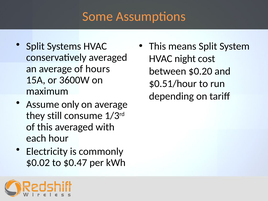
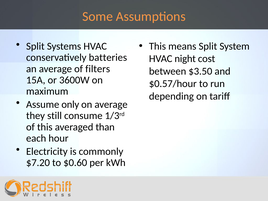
conservatively averaged: averaged -> batteries (108, 58)
hours: hours -> filters (98, 69)
$0.20: $0.20 -> $3.50 (200, 71)
$0.51/hour: $0.51/hour -> $0.57/hour (173, 84)
with: with -> than (105, 127)
$0.02: $0.02 -> $7.20 (38, 163)
$0.47: $0.47 -> $0.60 (75, 163)
